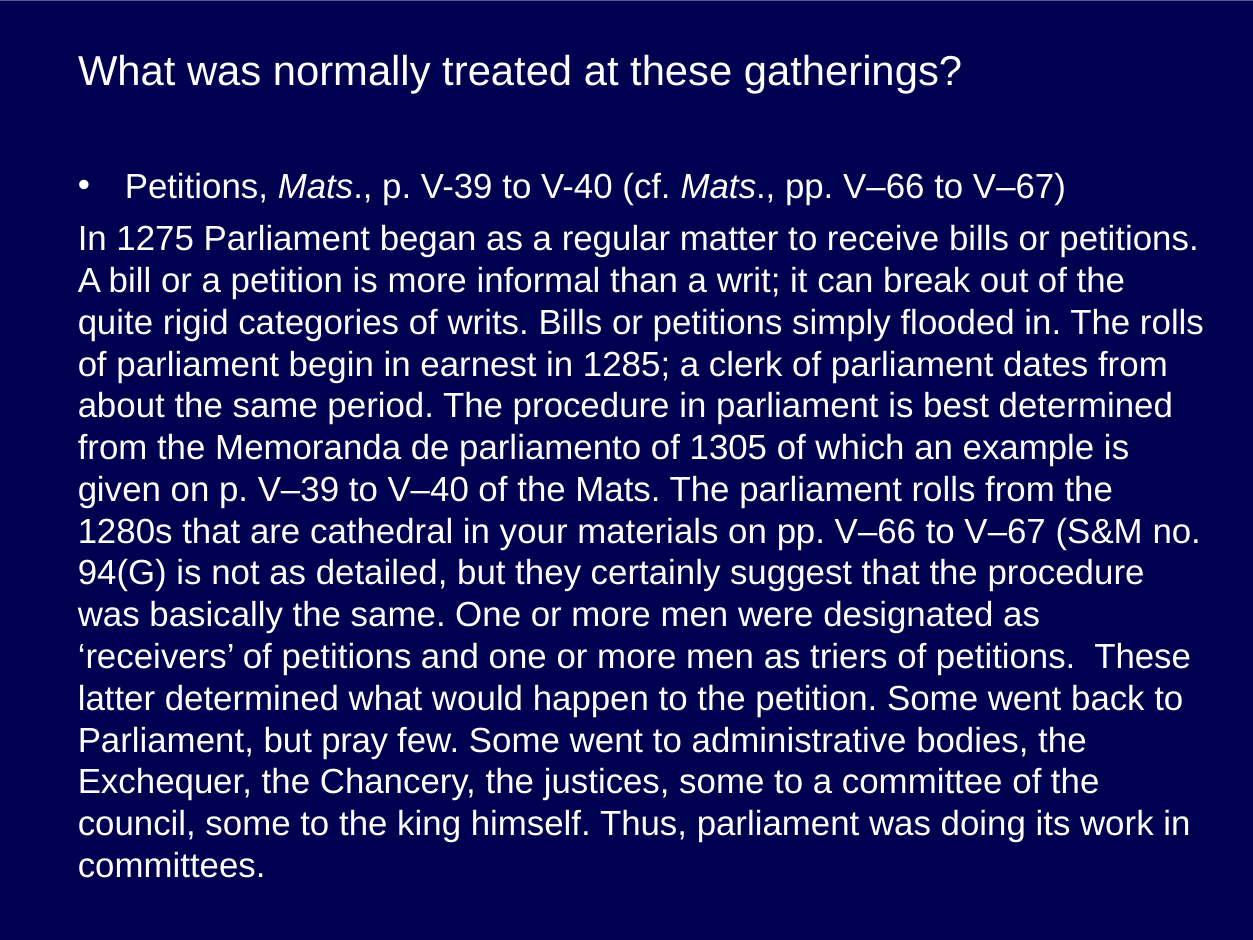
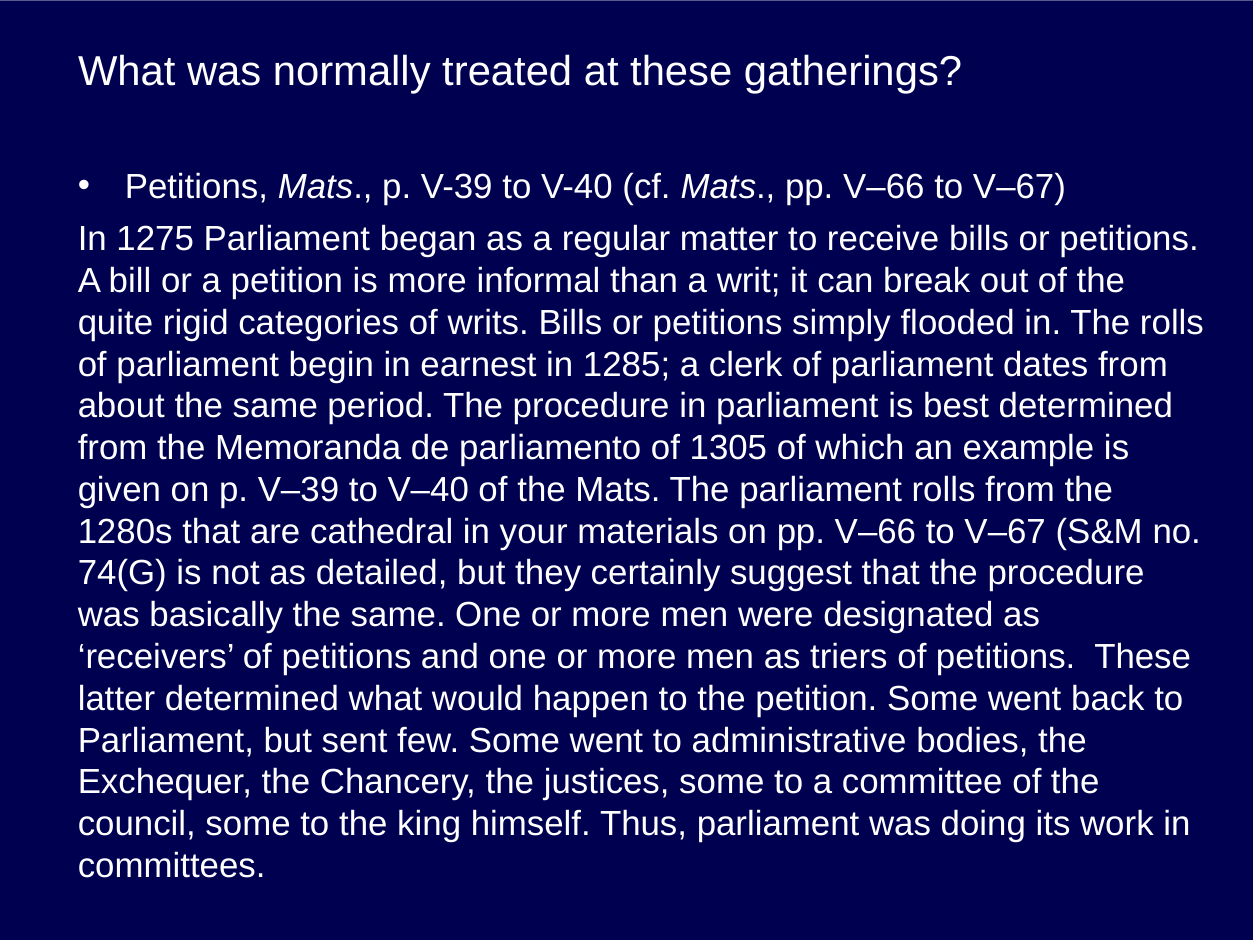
94(G: 94(G -> 74(G (122, 573)
pray: pray -> sent (355, 740)
